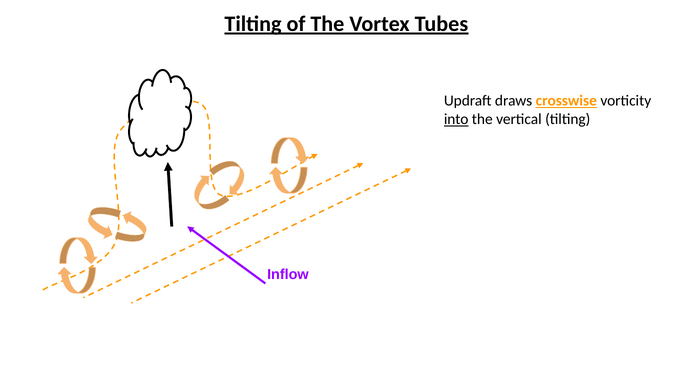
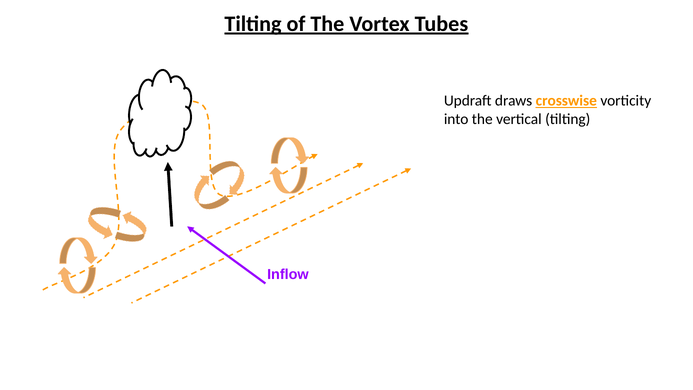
into underline: present -> none (456, 119)
